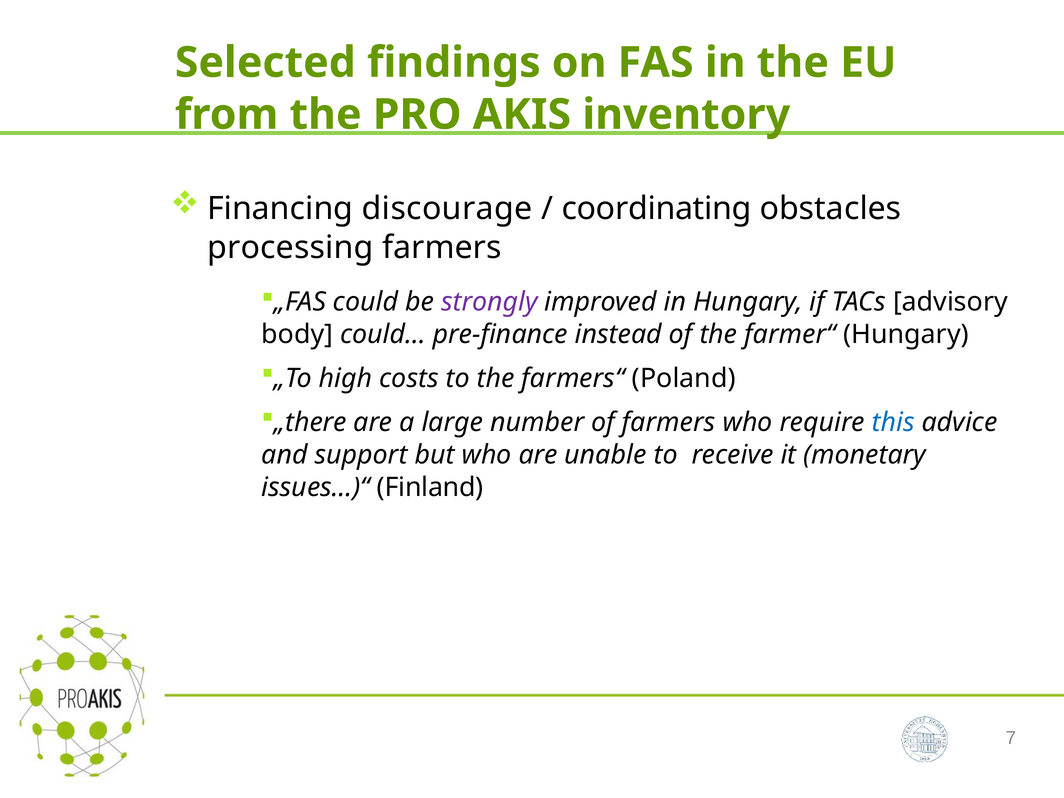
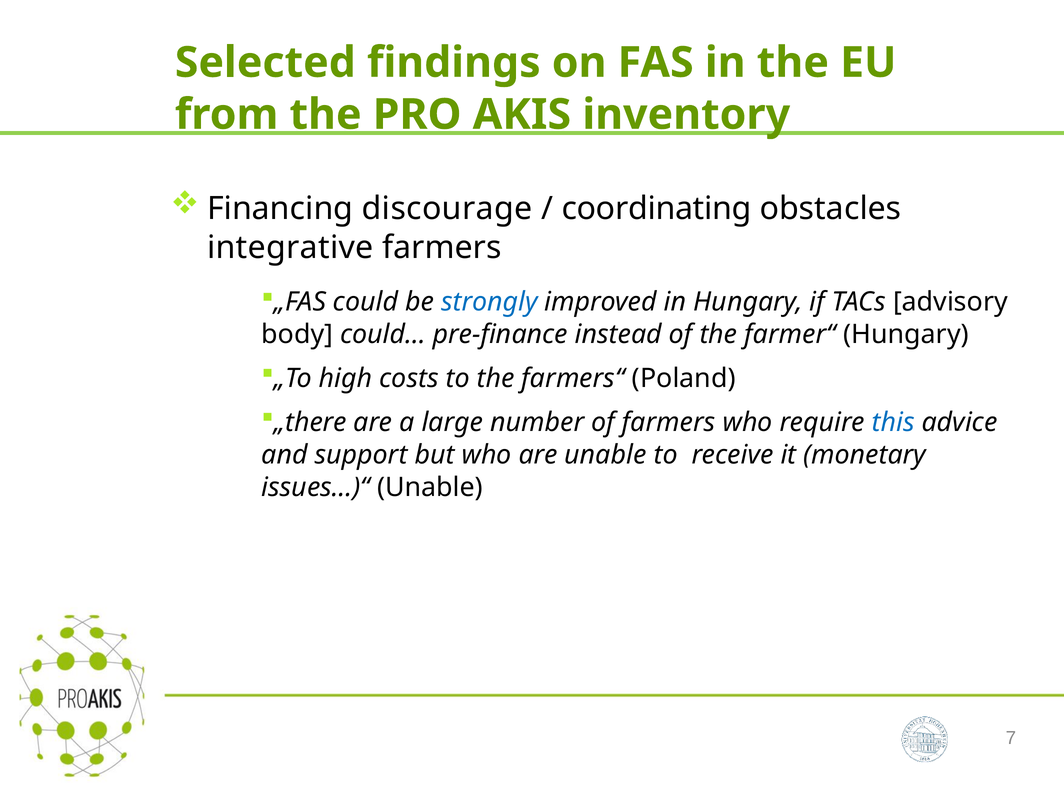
processing: processing -> integrative (290, 248)
strongly colour: purple -> blue (489, 302)
issues…)“ Finland: Finland -> Unable (430, 487)
